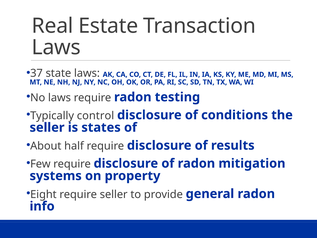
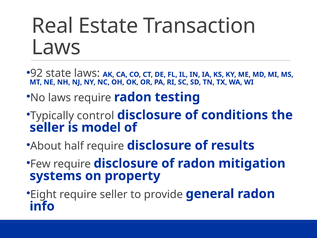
37: 37 -> 92 (36, 73)
states: states -> model (101, 127)
